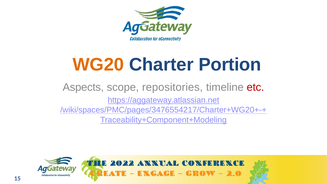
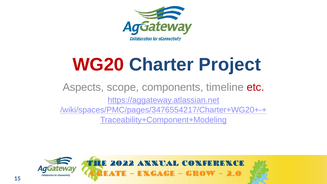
WG20 colour: orange -> red (98, 65)
Portion: Portion -> Project (230, 65)
repositories: repositories -> components (173, 87)
